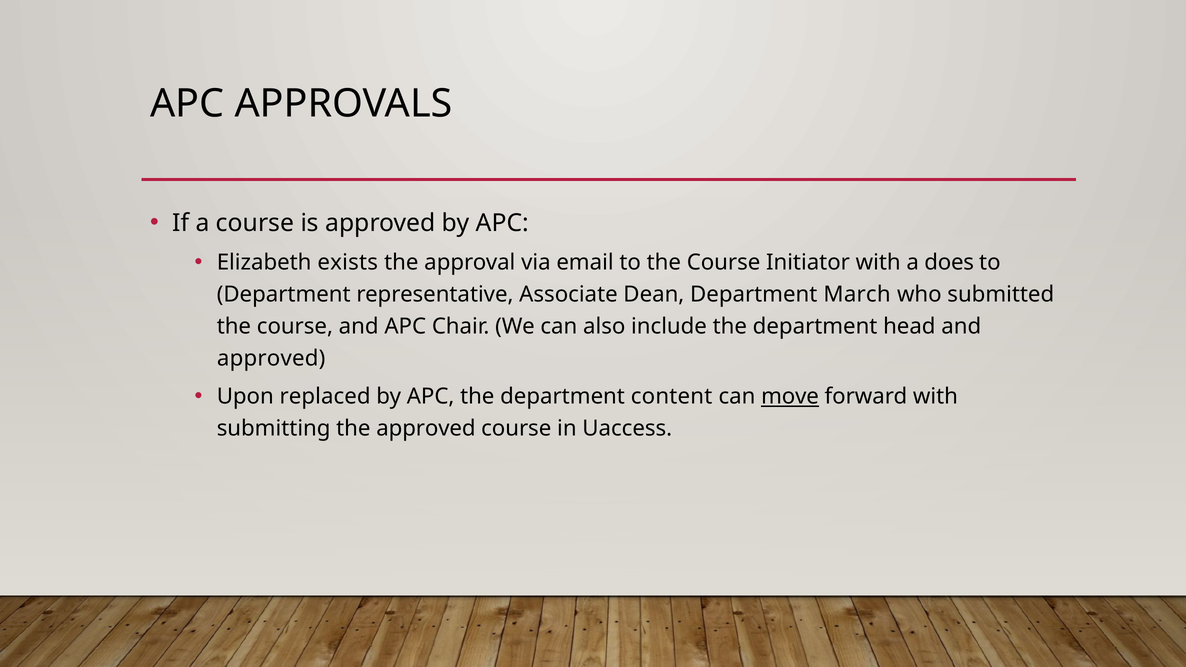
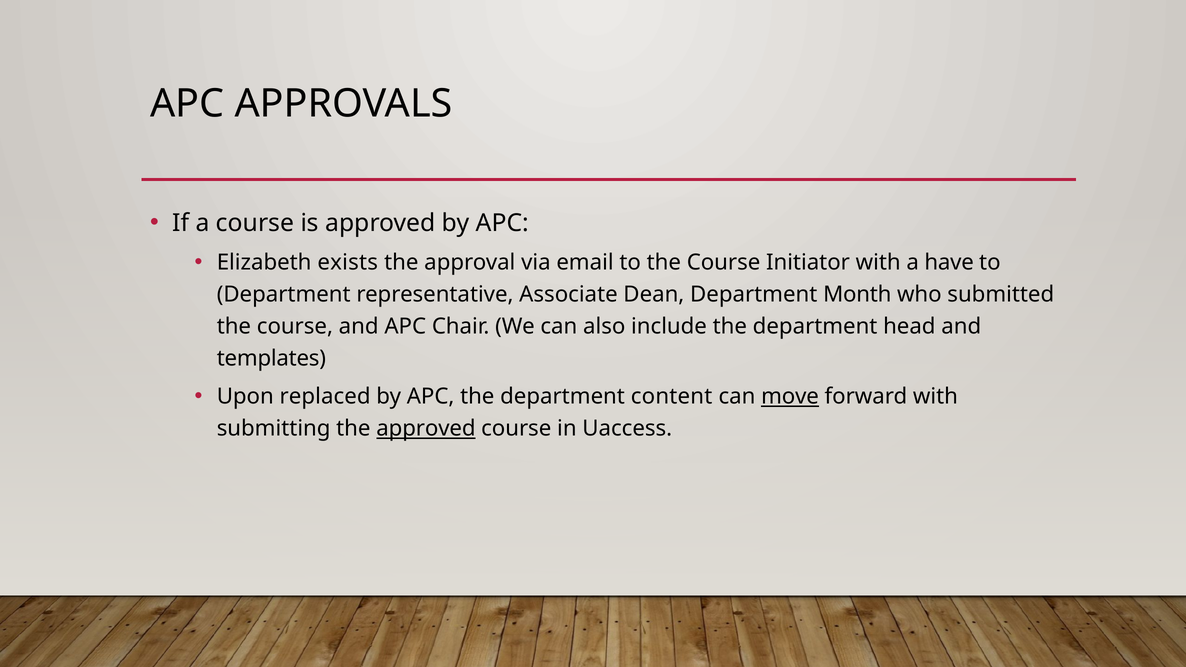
does: does -> have (949, 262)
March: March -> Month (857, 294)
approved: approved -> templates (271, 359)
approved underline: none -> present (426, 429)
